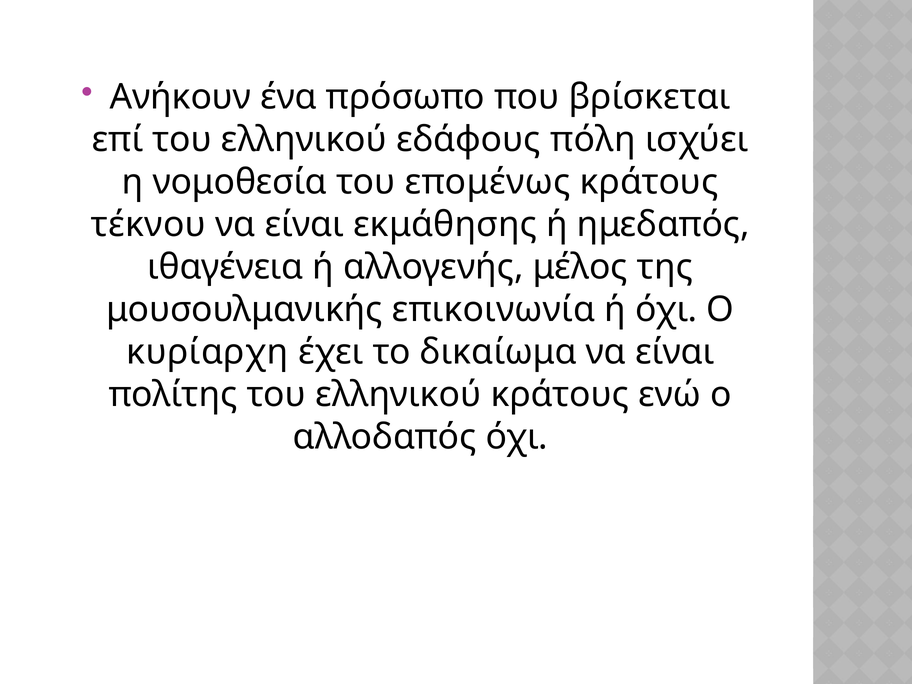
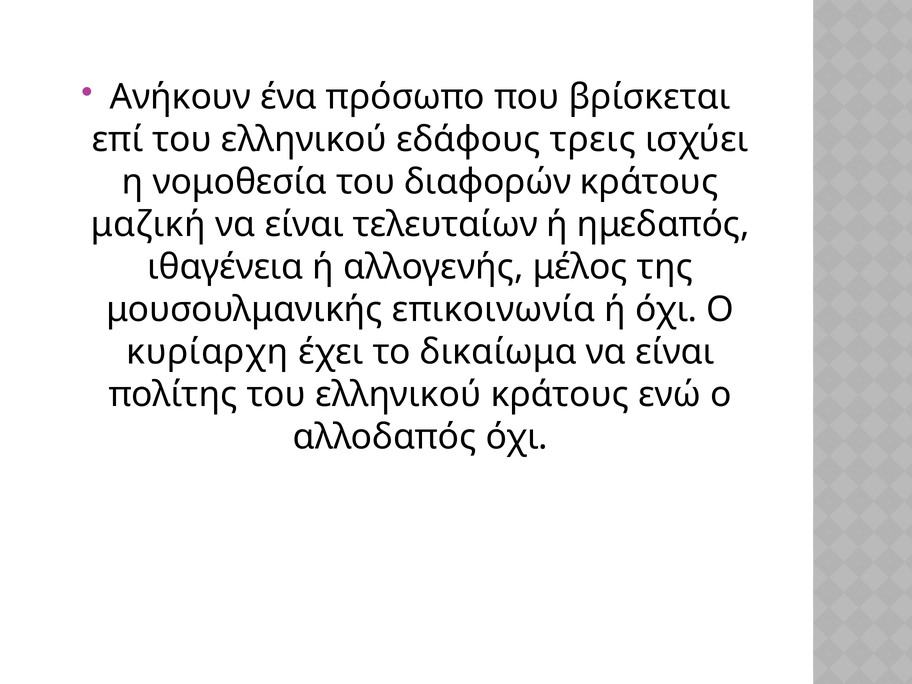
πόλη: πόλη -> τρεις (593, 140)
επομένως: επομένως -> διαφορών (488, 182)
τέκνου: τέκνου -> μαζική (148, 225)
εκμάθησης: εκμάθησης -> τελευταίων (445, 225)
